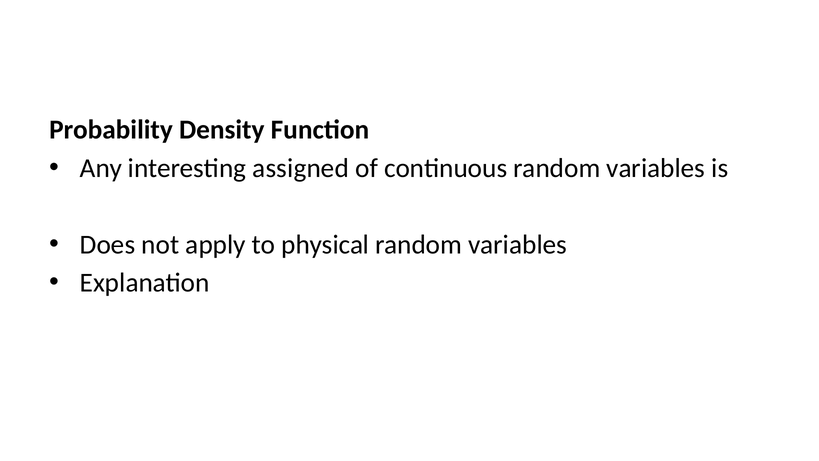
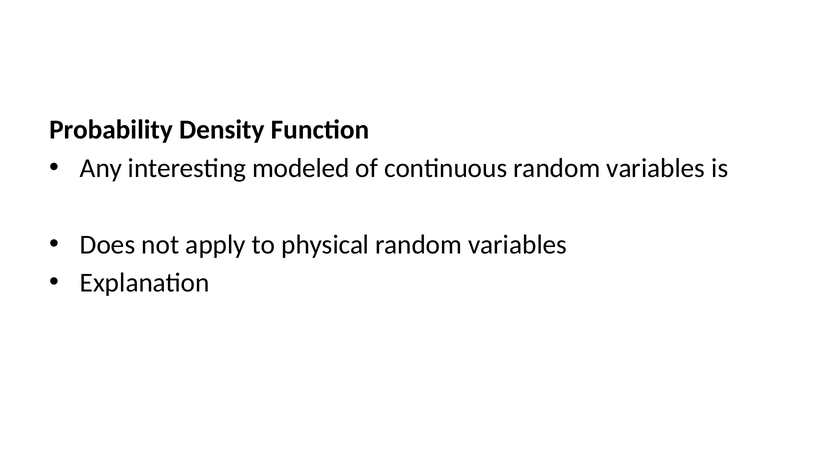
assigned: assigned -> modeled (301, 168)
